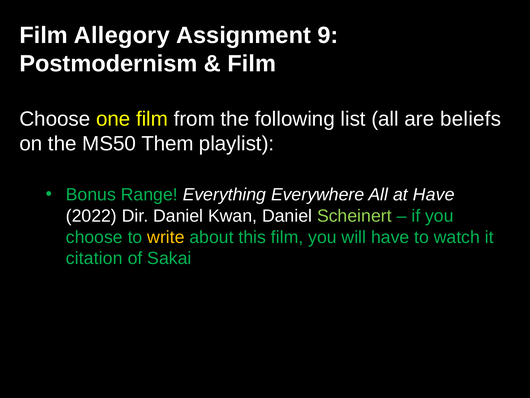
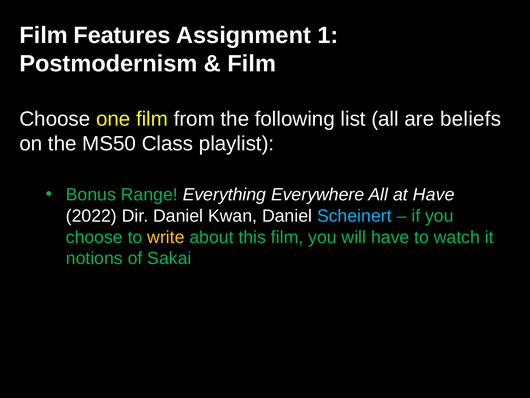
Allegory: Allegory -> Features (122, 35)
9: 9 -> 1 (328, 35)
Them: Them -> Class (167, 143)
Scheinert colour: light green -> light blue (354, 216)
citation: citation -> notions (94, 258)
